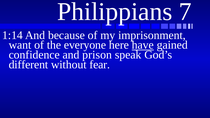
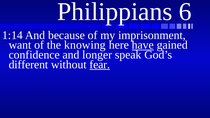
7: 7 -> 6 (185, 12)
everyone: everyone -> knowing (85, 45)
prison: prison -> longer (97, 55)
fear underline: none -> present (100, 65)
